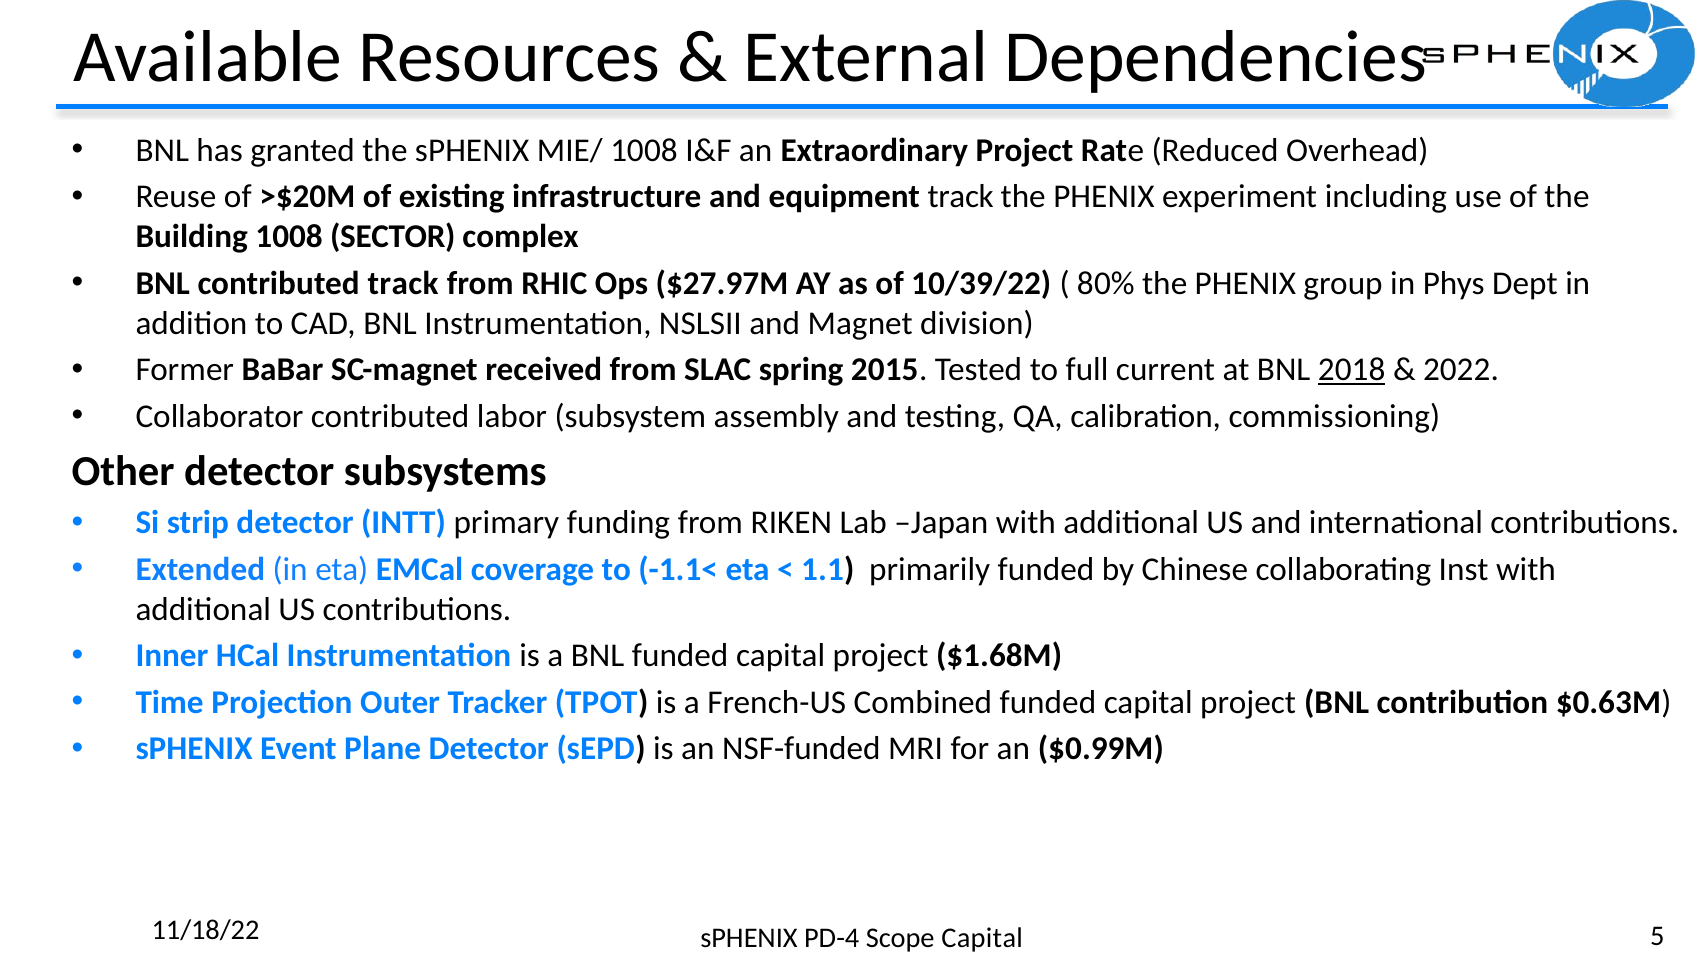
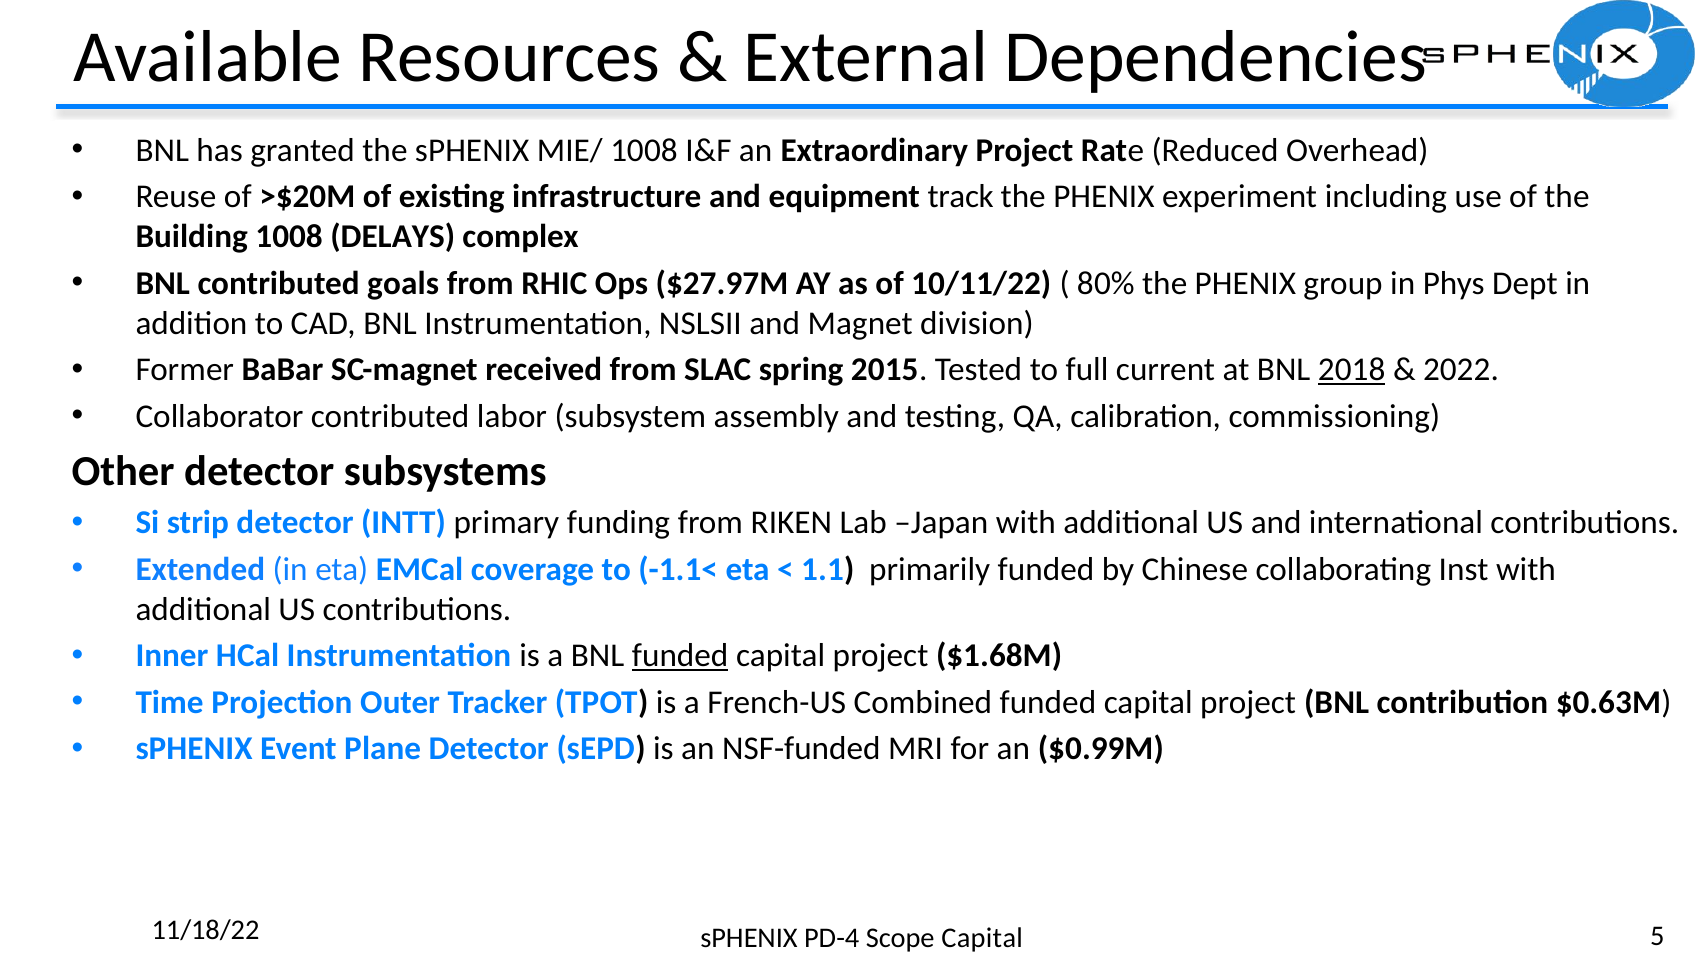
SECTOR: SECTOR -> DELAYS (393, 237)
contributed track: track -> goals (403, 284)
10/39/22: 10/39/22 -> 10/11/22 (981, 284)
funded underline: none -> present (680, 656)
